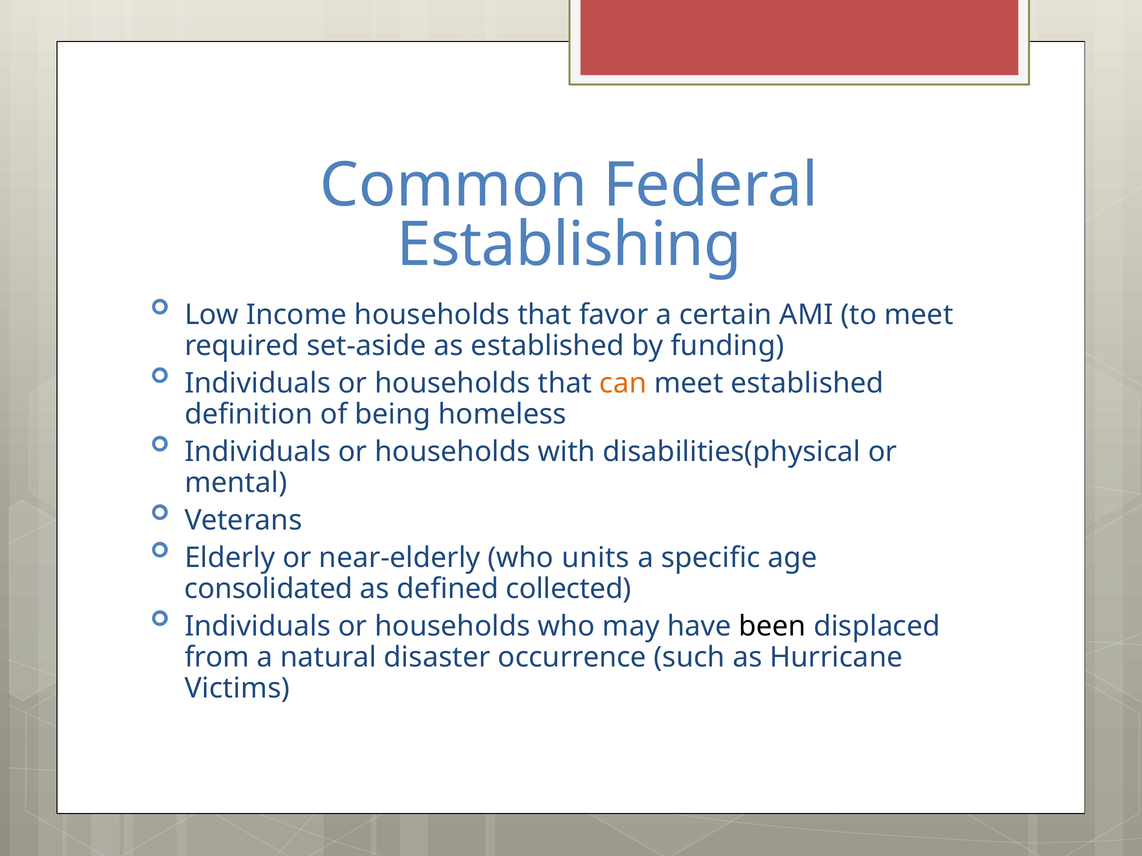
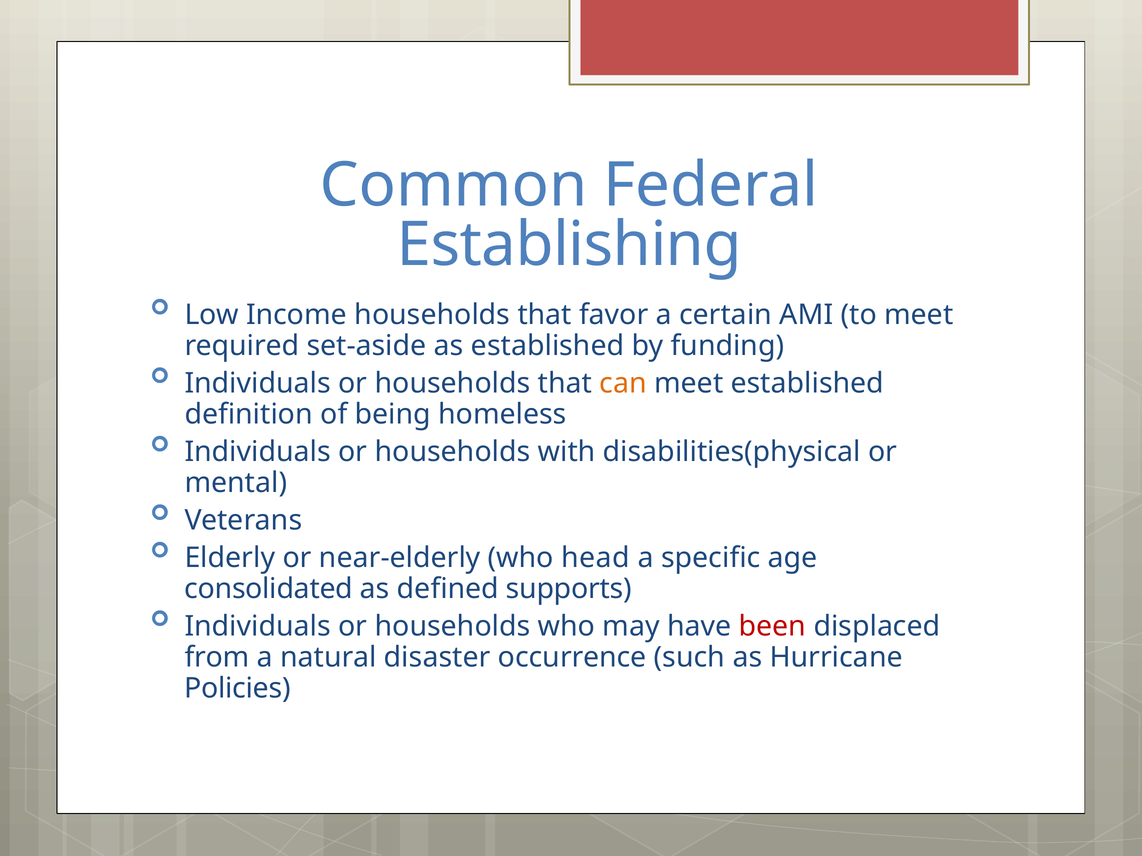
units: units -> head (596, 558)
collected: collected -> supports (569, 589)
been colour: black -> red (772, 627)
Victims: Victims -> Policies (237, 689)
